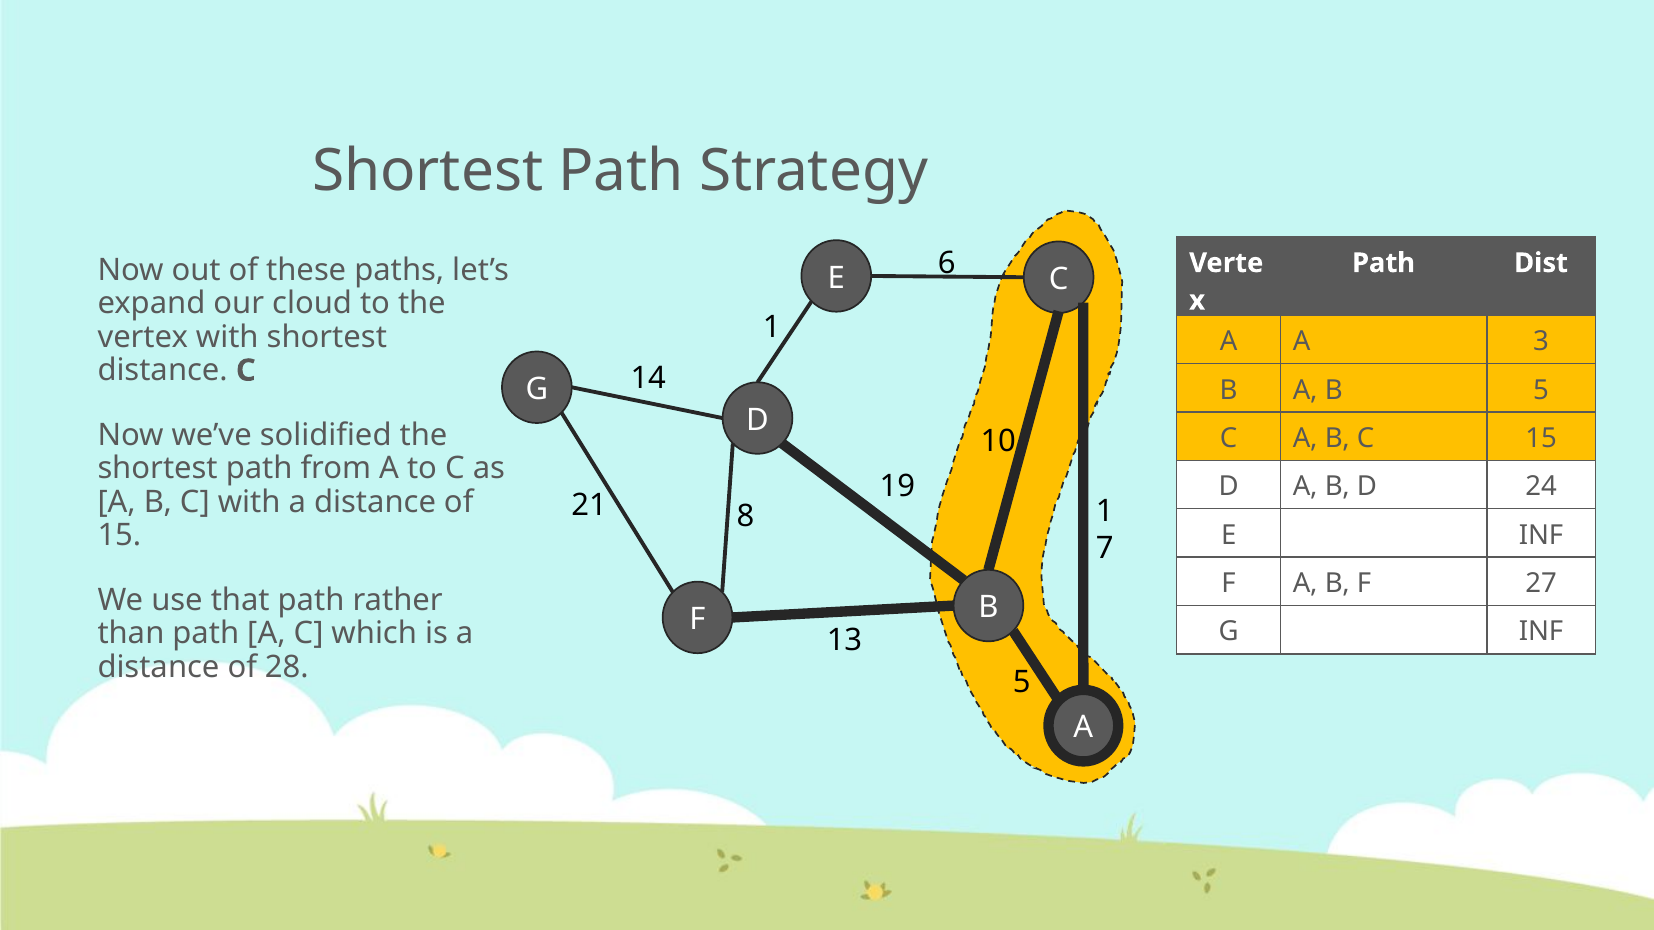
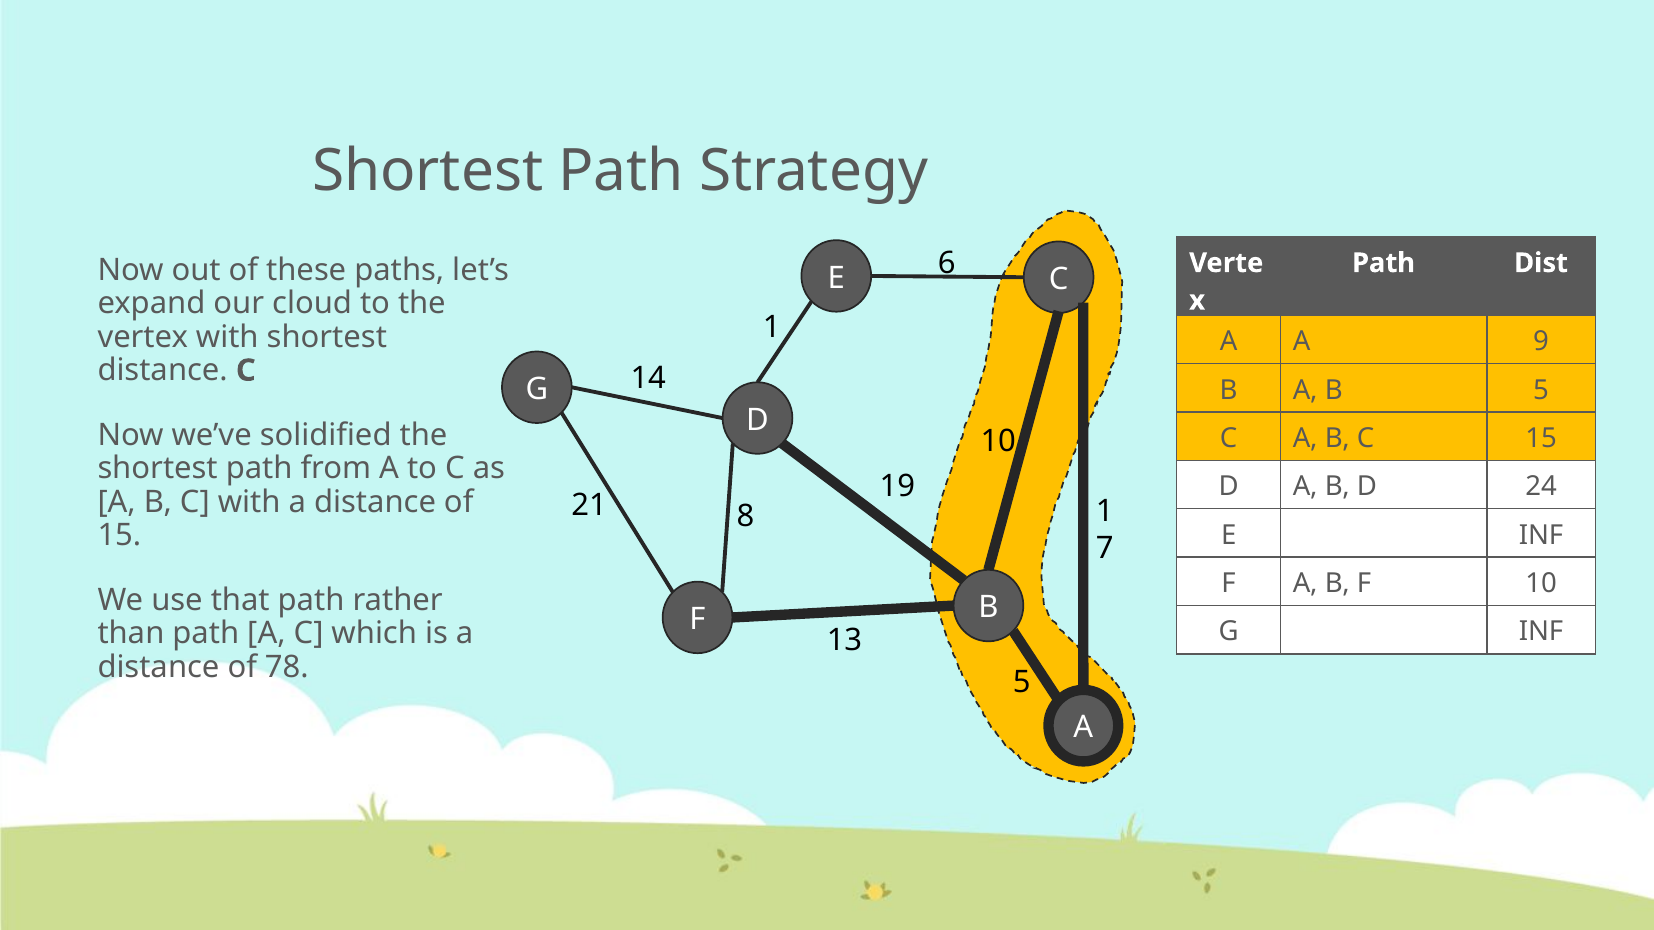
3: 3 -> 9 (1541, 342)
F 27: 27 -> 10 (1541, 584)
28: 28 -> 78 (287, 667)
